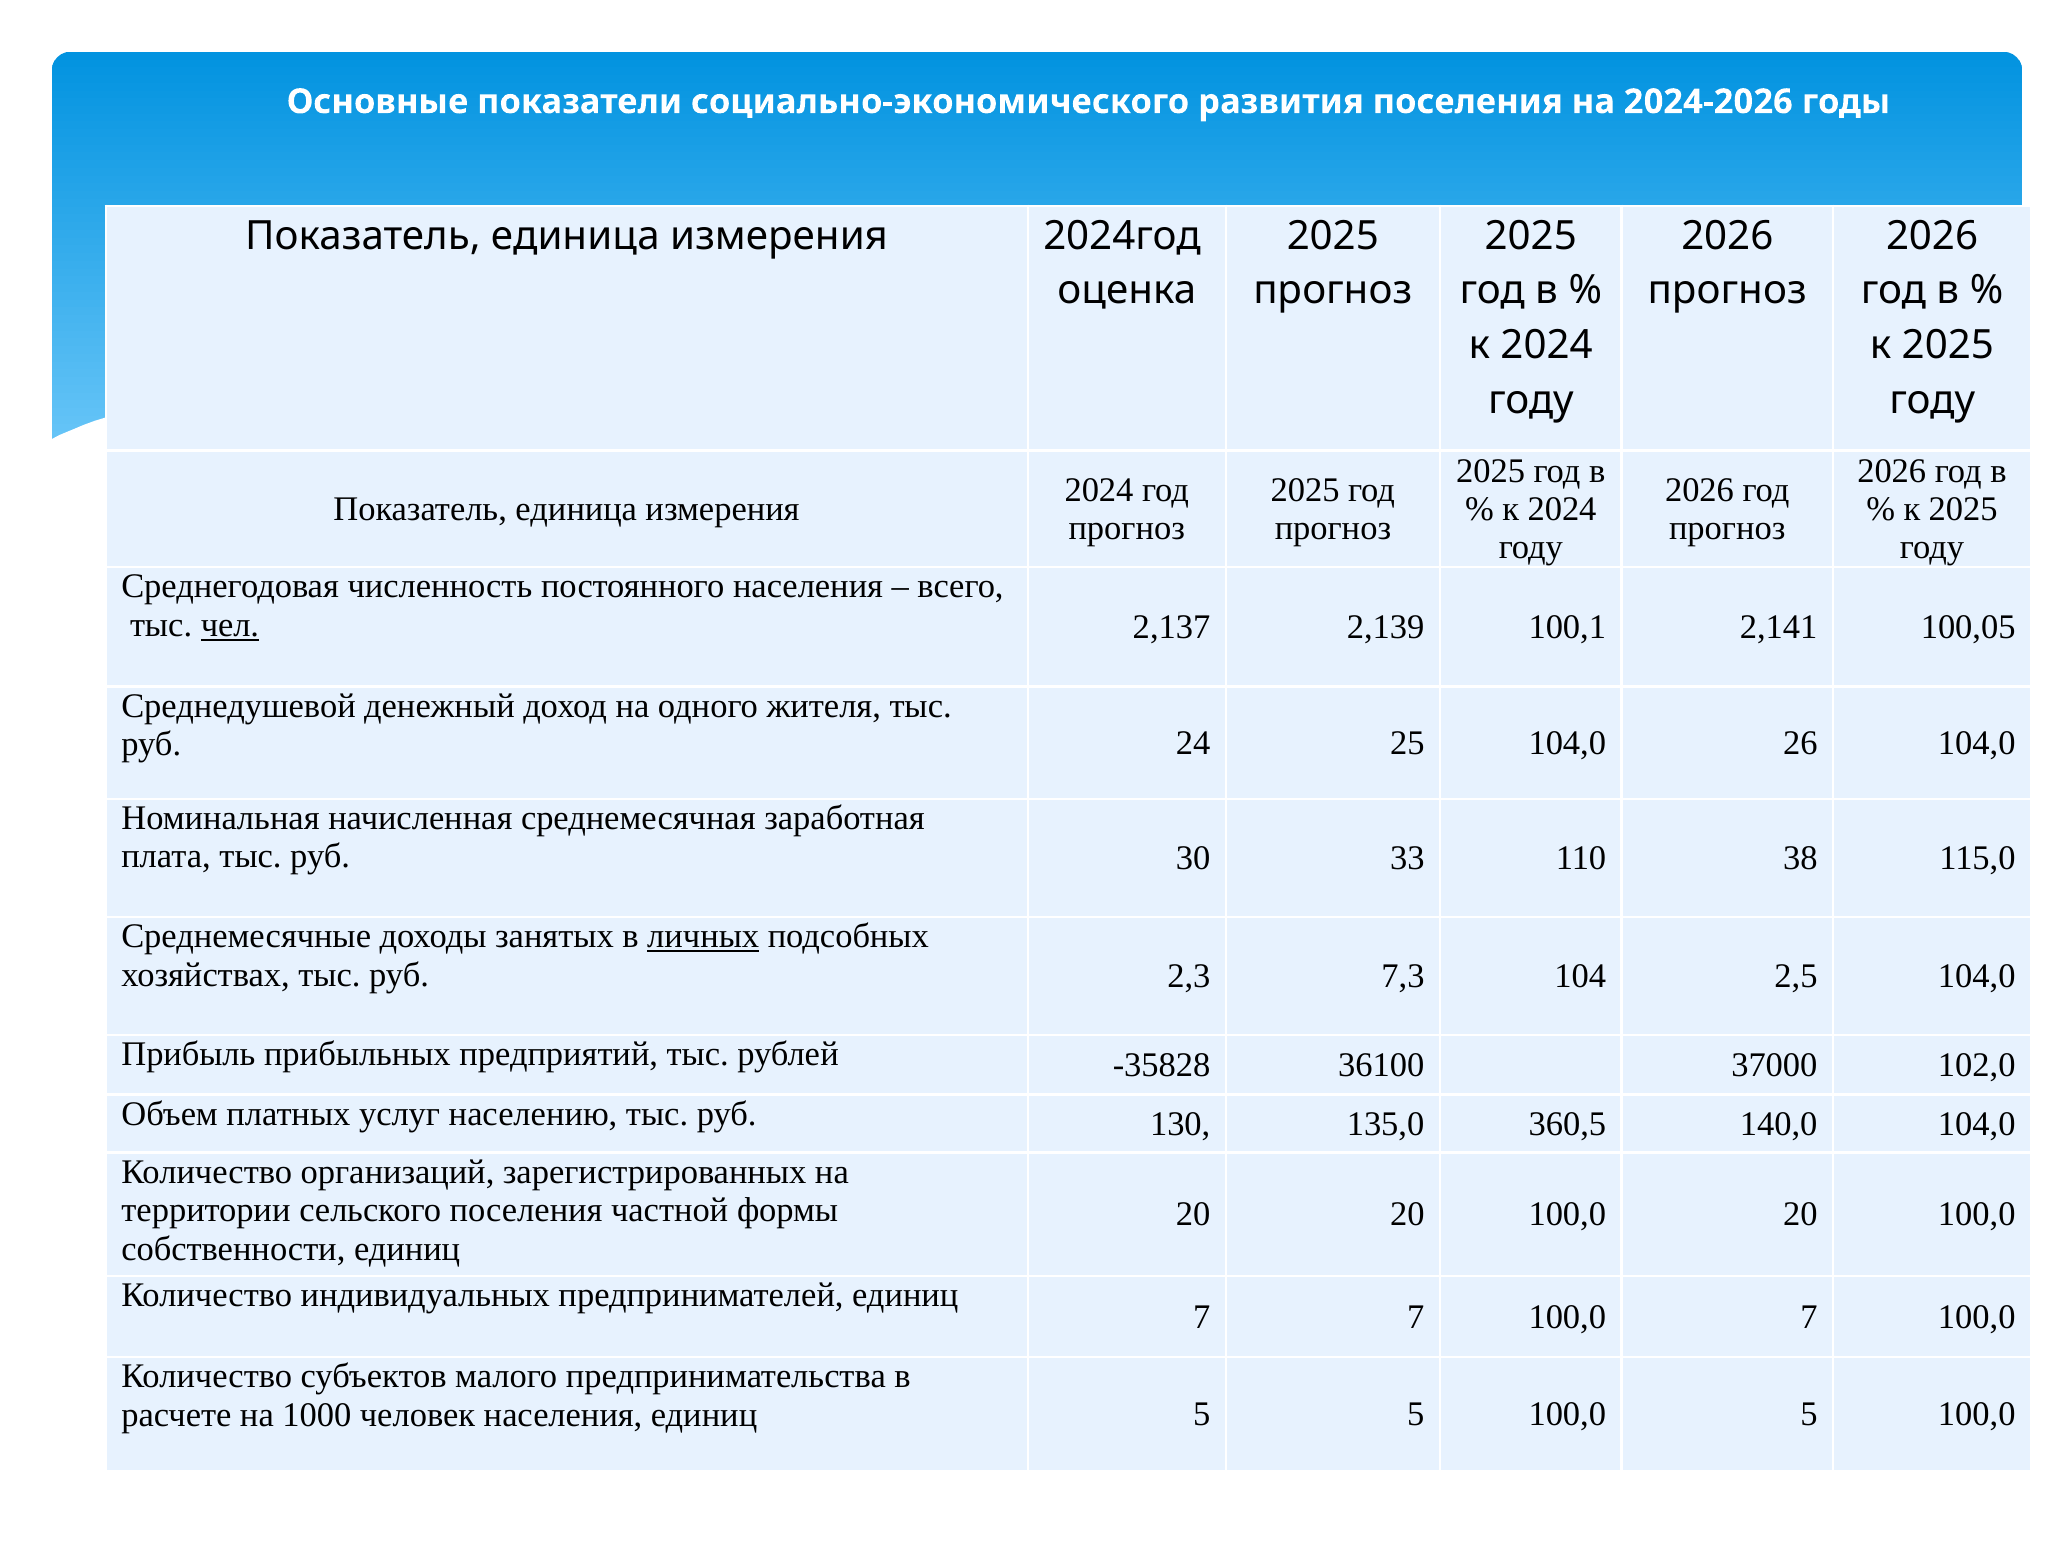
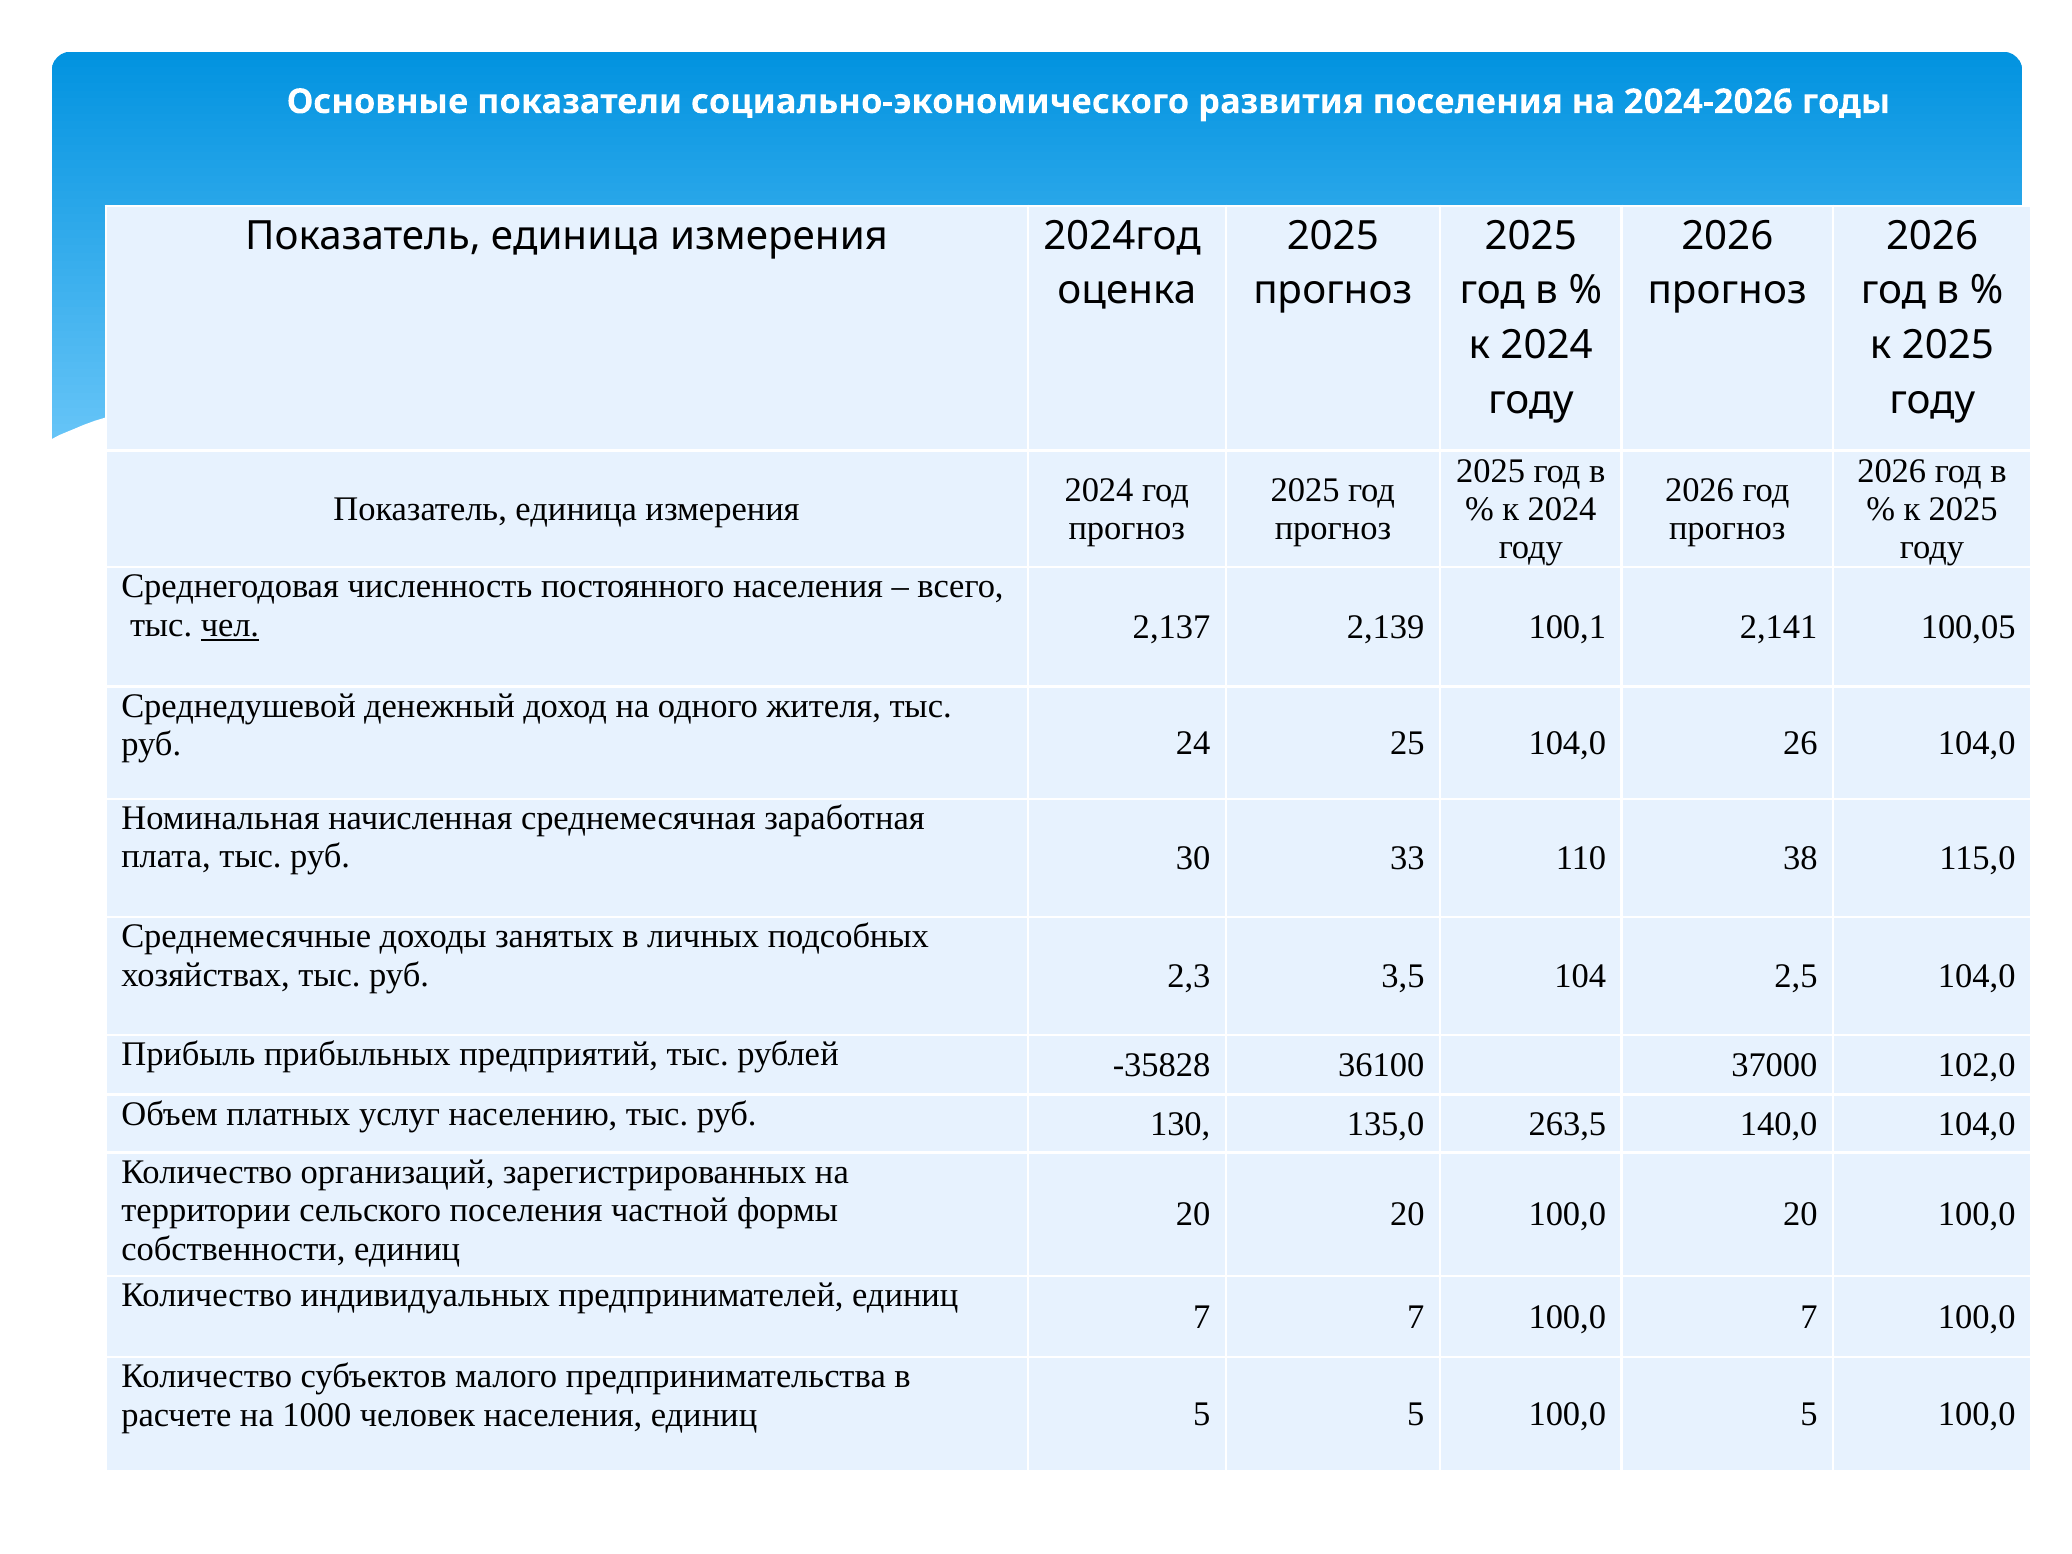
личных underline: present -> none (703, 936)
7,3: 7,3 -> 3,5 (1403, 976)
360,5: 360,5 -> 263,5 (1567, 1124)
